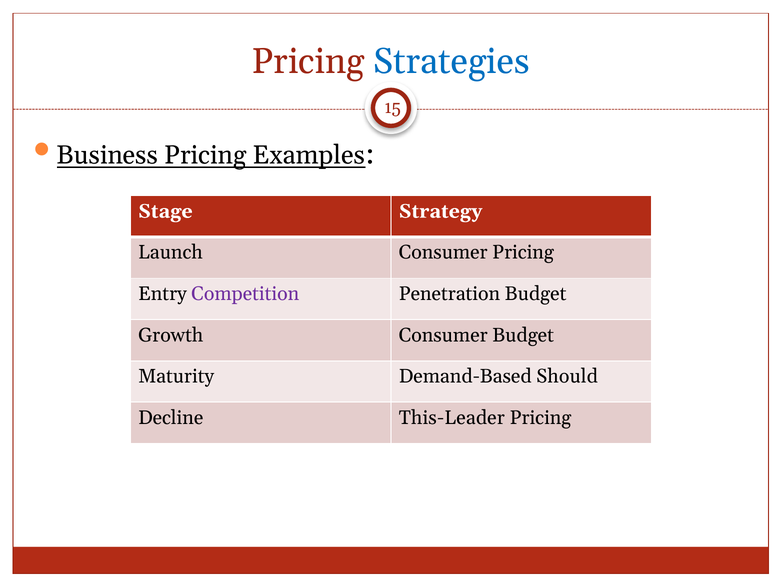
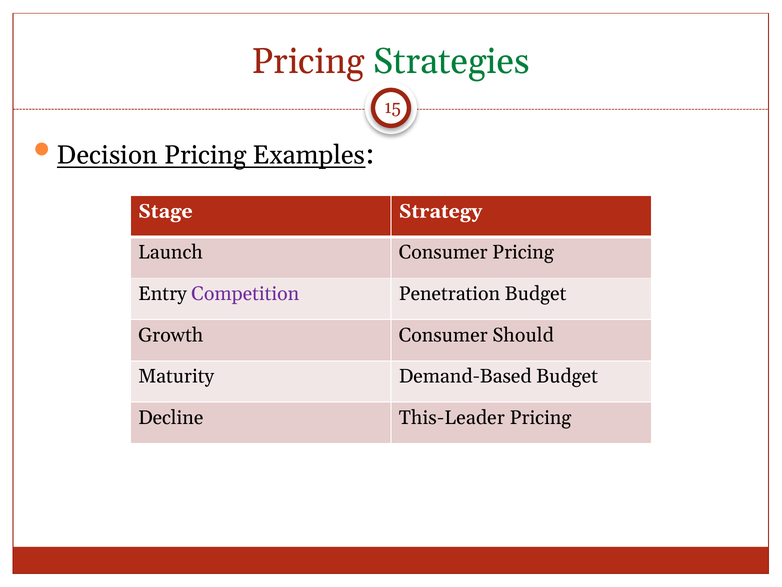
Strategies colour: blue -> green (451, 62)
Business: Business -> Decision (107, 155)
Consumer Budget: Budget -> Should (523, 335)
Demand-Based Should: Should -> Budget (567, 376)
